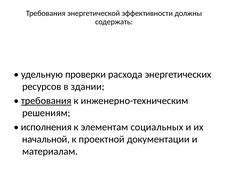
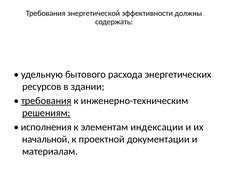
проверки: проверки -> бытового (85, 74)
решениям underline: none -> present (46, 113)
социальных: социальных -> индексации (157, 127)
